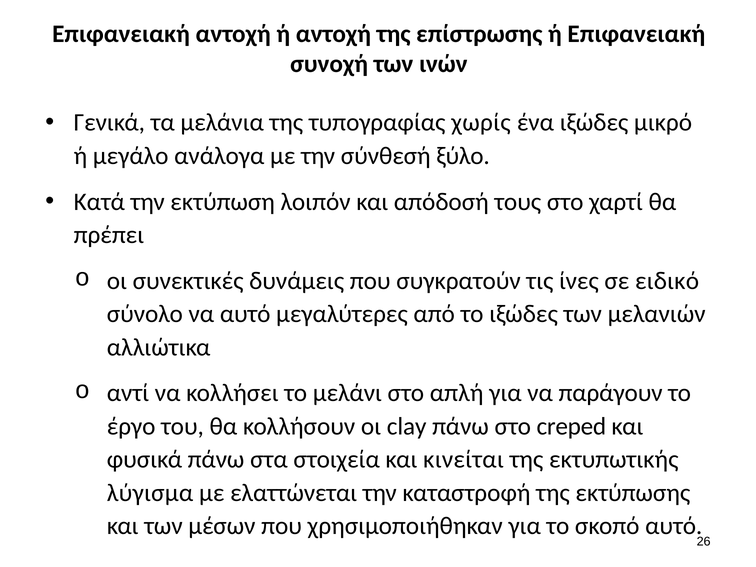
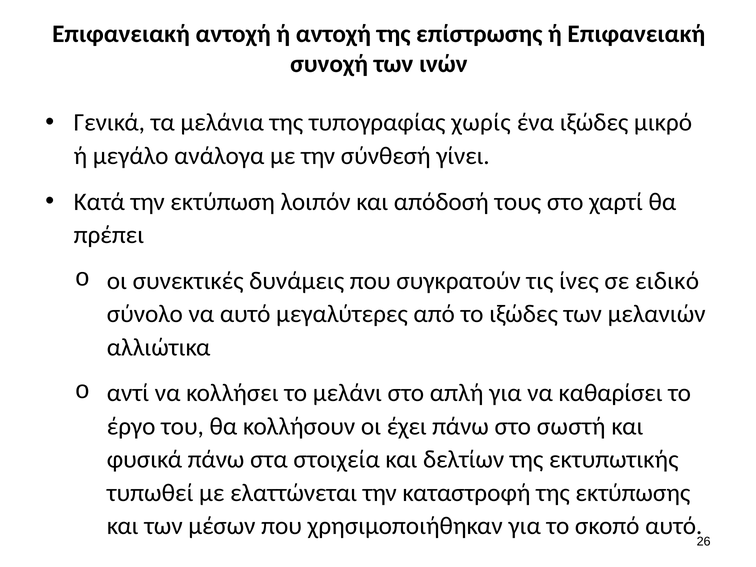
ξύλο: ξύλο -> γίνει (463, 156)
παράγουν: παράγουν -> καθαρίσει (611, 393)
clay: clay -> έχει (407, 426)
creped: creped -> σωστή (571, 426)
κινείται: κινείται -> δελτίων (464, 460)
λύγισμα: λύγισμα -> τυπωθεί (150, 493)
